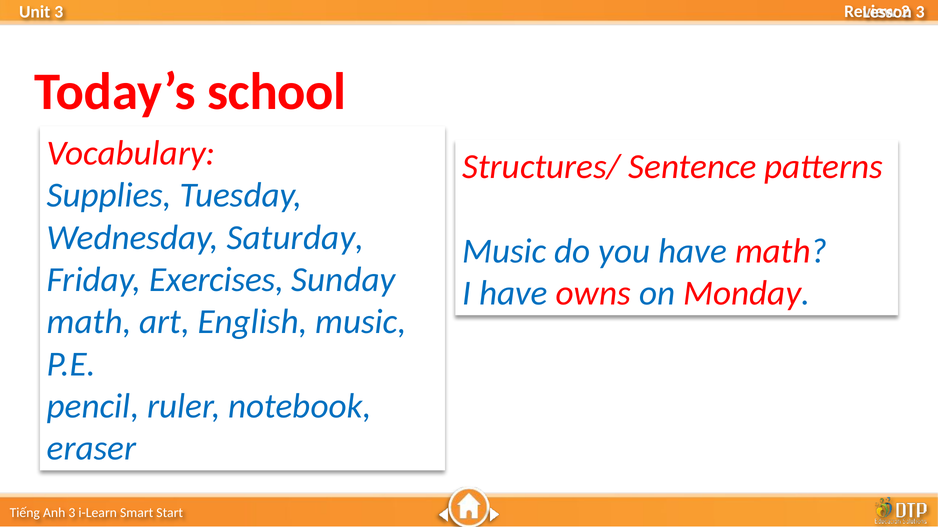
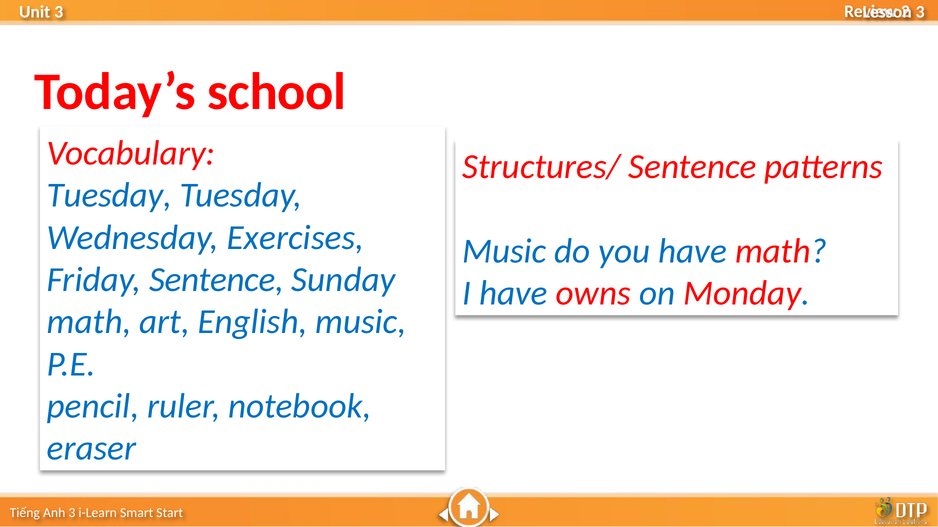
Supplies: Supplies -> Tuesday (109, 196)
Saturday: Saturday -> Exercises (295, 238)
Friday Exercises: Exercises -> Sentence (216, 280)
